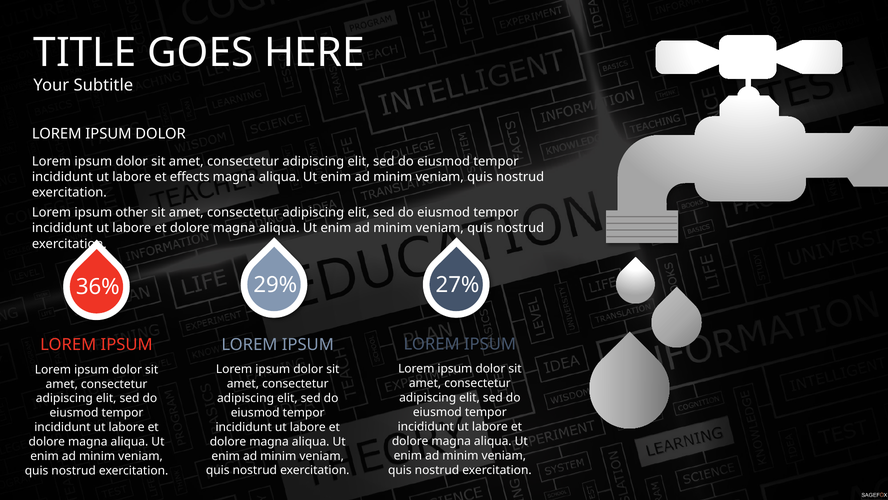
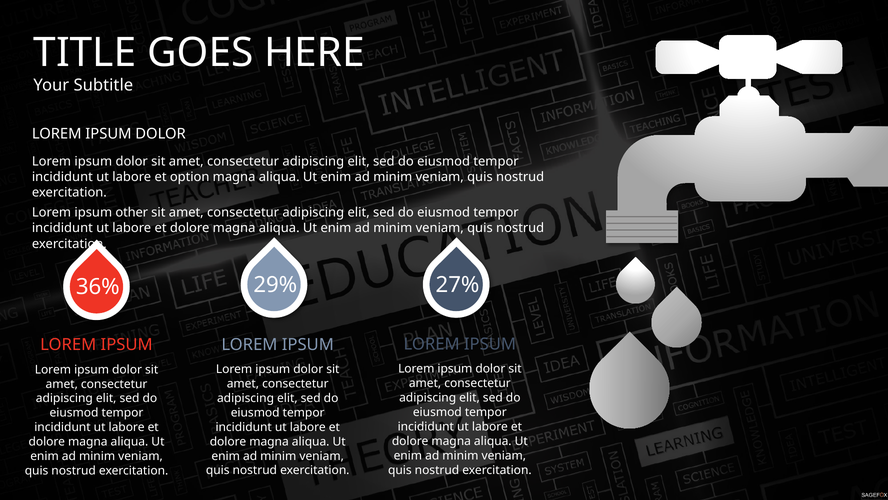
effects: effects -> option (190, 177)
